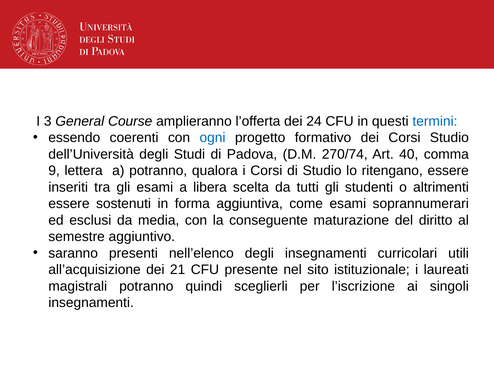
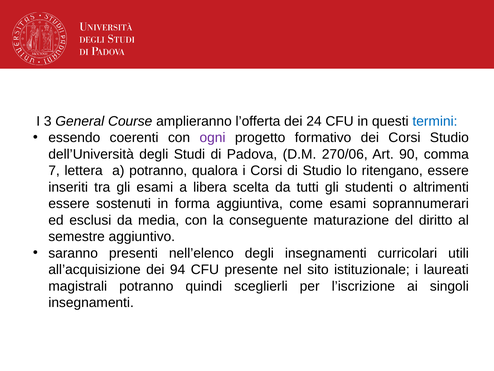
ogni colour: blue -> purple (213, 138)
270/74: 270/74 -> 270/06 (345, 154)
40: 40 -> 90 (409, 154)
9: 9 -> 7 (54, 170)
21: 21 -> 94 (178, 269)
